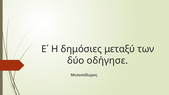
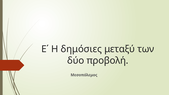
οδήγησε: οδήγησε -> προβολή (107, 61)
